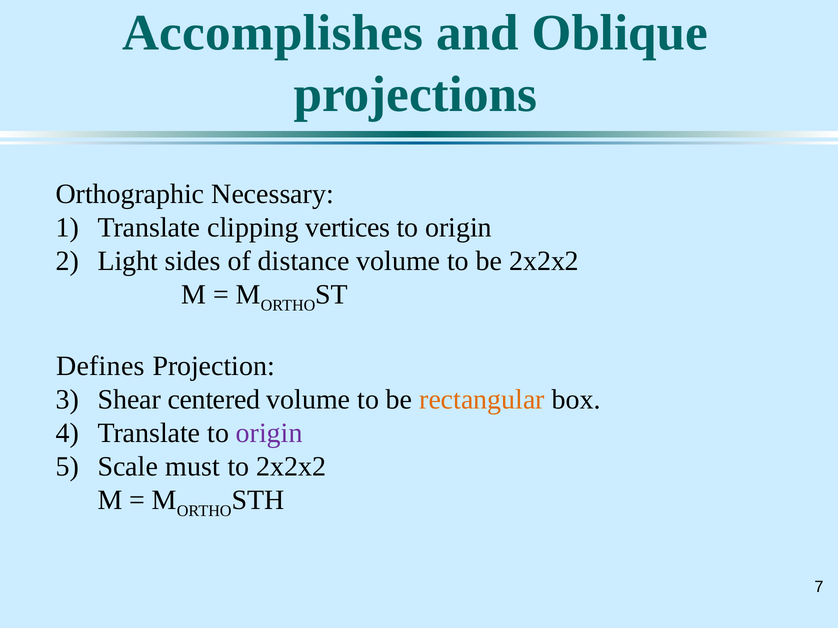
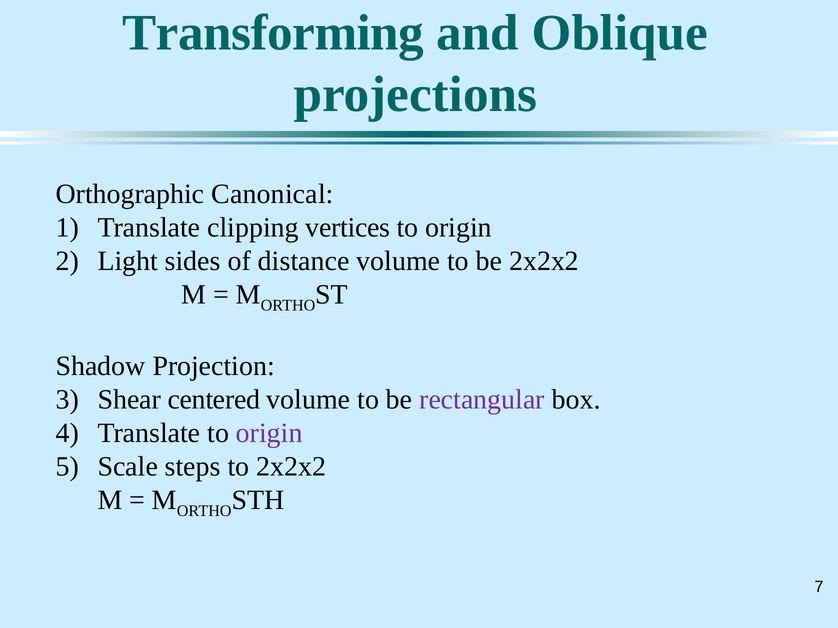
Accomplishes: Accomplishes -> Transforming (273, 33)
Necessary: Necessary -> Canonical (273, 194)
Defines: Defines -> Shadow (101, 366)
rectangular colour: orange -> purple (482, 400)
must: must -> steps (193, 467)
